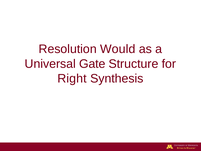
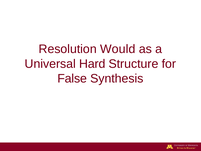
Gate: Gate -> Hard (92, 64)
Right: Right -> False (72, 78)
